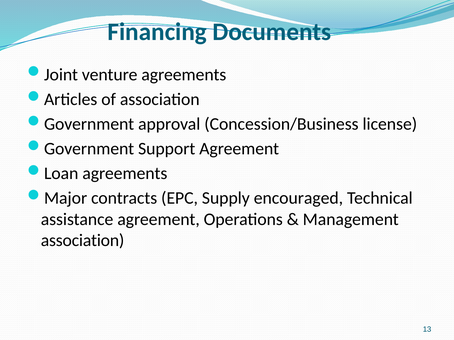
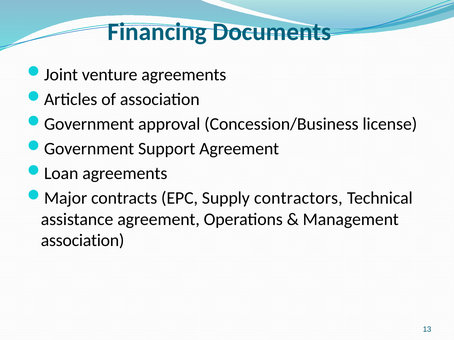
encouraged: encouraged -> contractors (298, 198)
